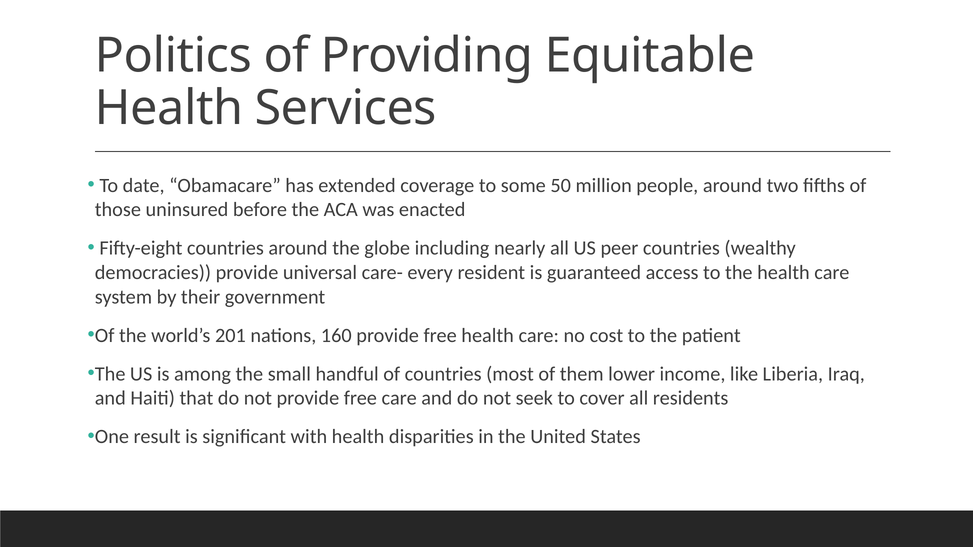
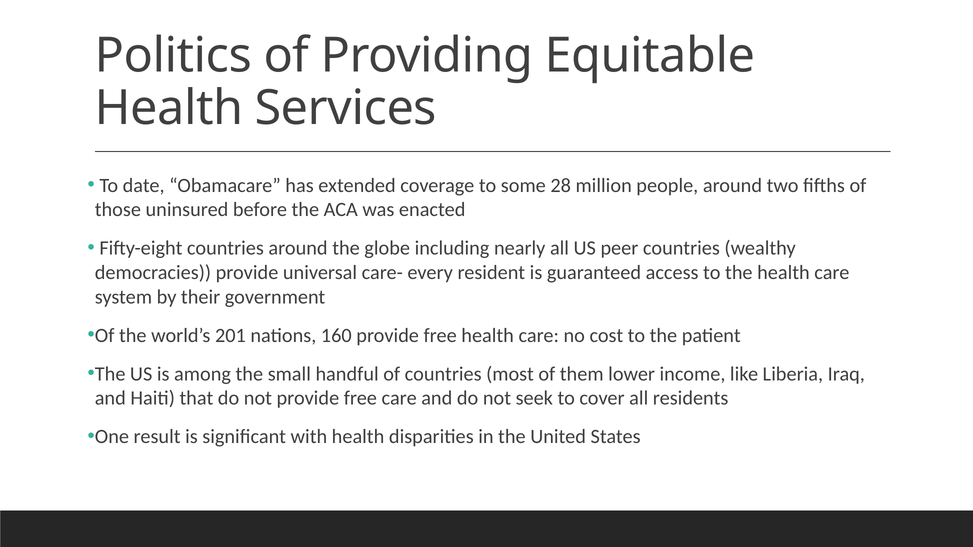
50: 50 -> 28 (561, 185)
